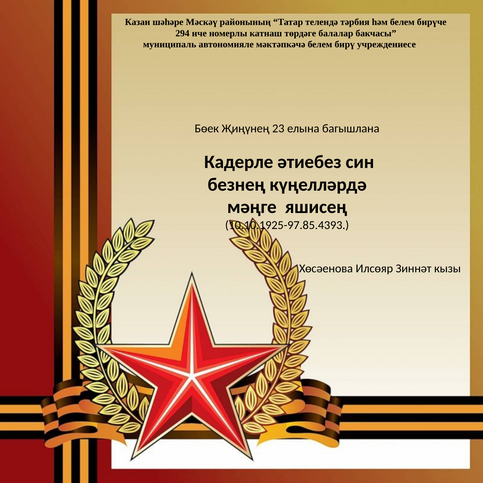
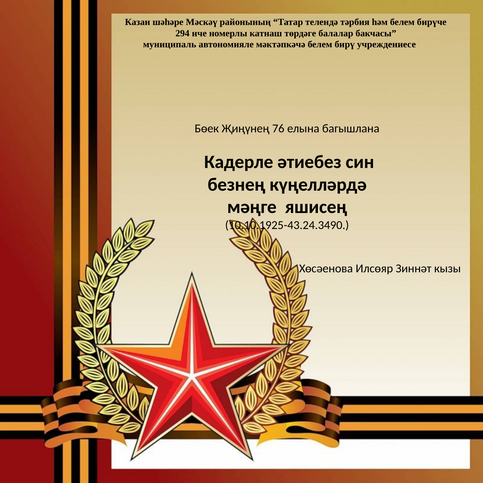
23: 23 -> 76 (278, 128)
10.10.1925-97.85.4393: 10.10.1925-97.85.4393 -> 10.10.1925-43.24.3490 (287, 225)
